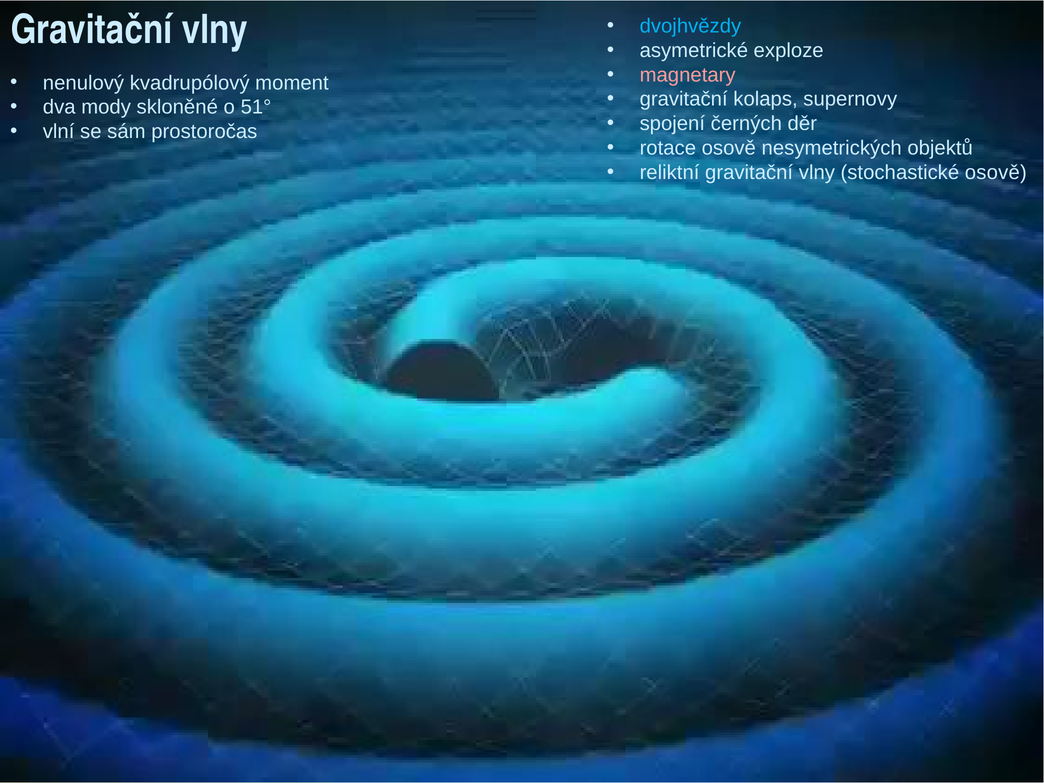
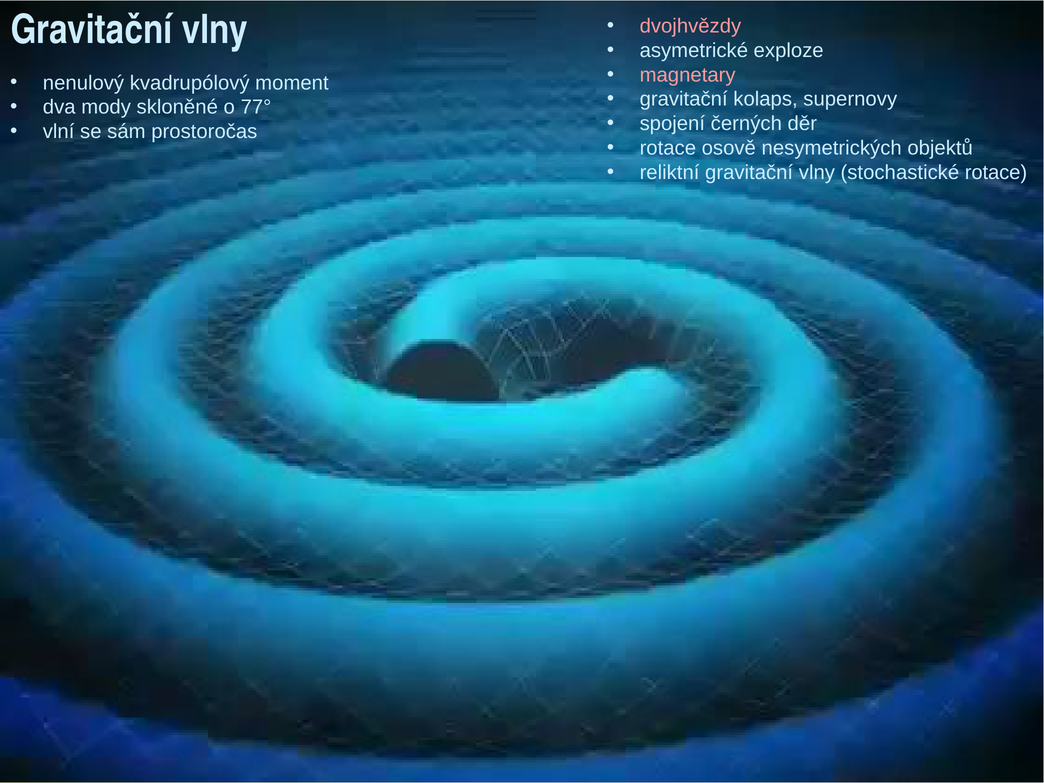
dvojhvězdy colour: light blue -> pink (690, 26)
51°: 51° -> 77° (256, 107)
stochastické osově: osově -> rotace (996, 172)
